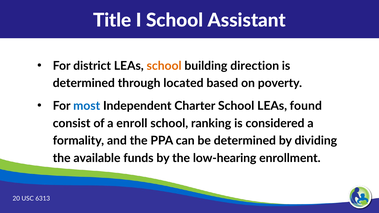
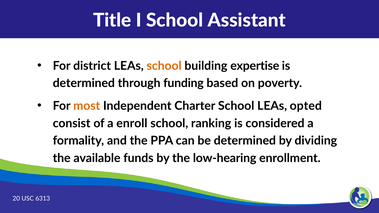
direction: direction -> expertise (255, 66)
located: located -> funding (184, 83)
most colour: blue -> orange (87, 106)
found: found -> opted (306, 106)
